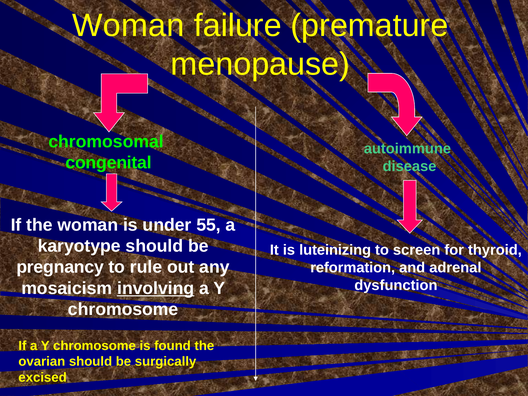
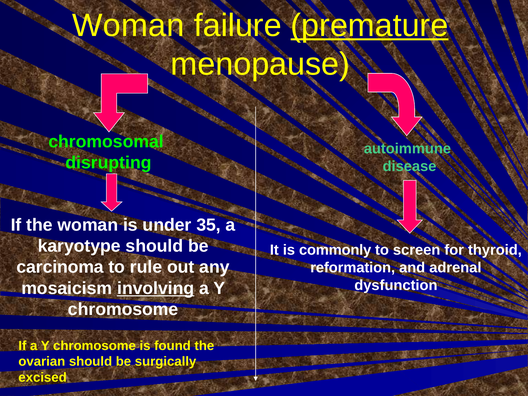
premature underline: none -> present (369, 25)
congenital: congenital -> disrupting (109, 163)
55: 55 -> 35 (209, 225)
luteinizing: luteinizing -> commonly (335, 250)
pregnancy: pregnancy -> carcinoma (60, 267)
